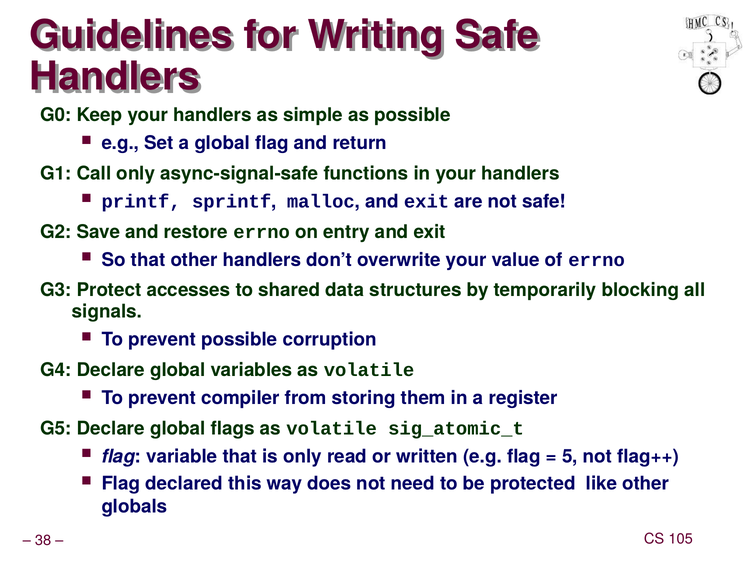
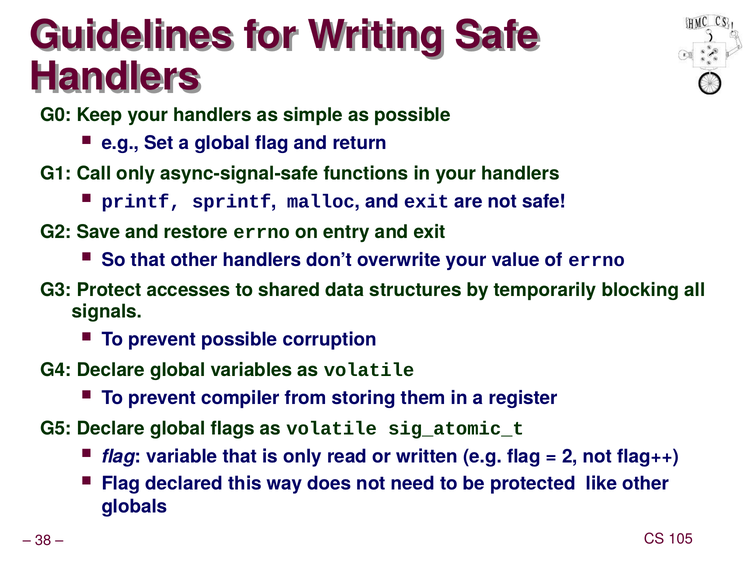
5: 5 -> 2 (570, 456)
